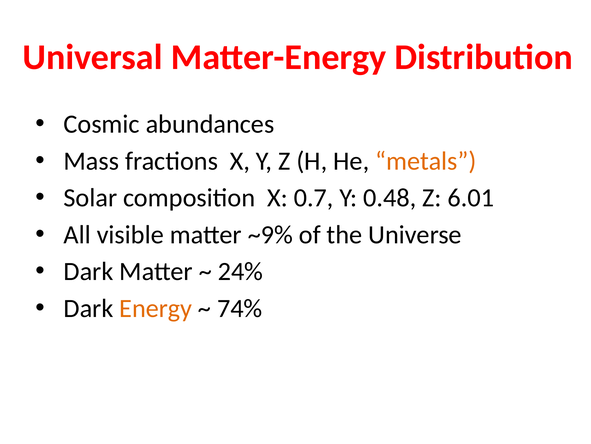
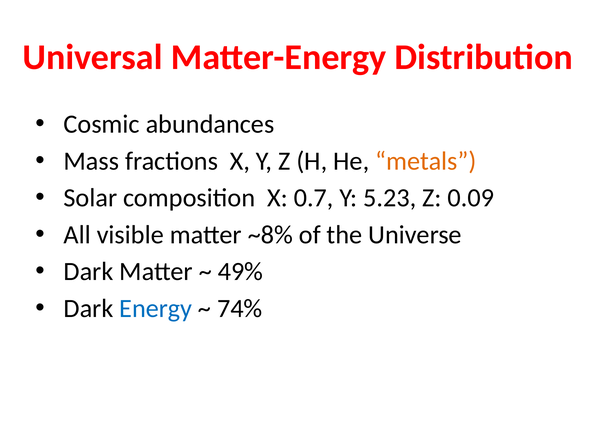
0.48: 0.48 -> 5.23 (390, 198)
6.01: 6.01 -> 0.09 (471, 198)
~9%: ~9% -> ~8% (270, 234)
24%: 24% -> 49% (240, 271)
Energy colour: orange -> blue (156, 308)
